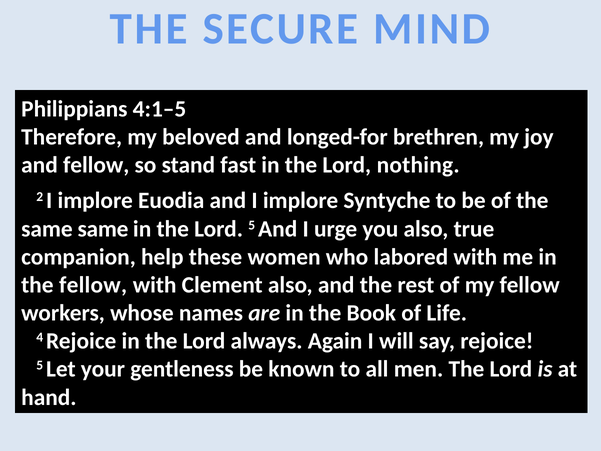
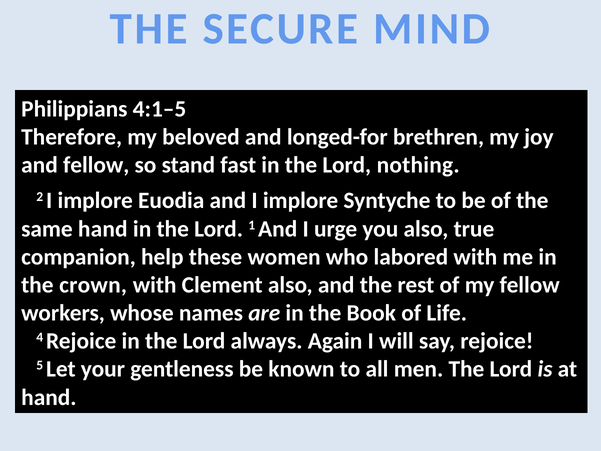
same same: same -> hand (103, 229)
Lord 5: 5 -> 1 (252, 225)
the fellow: fellow -> crown (93, 285)
